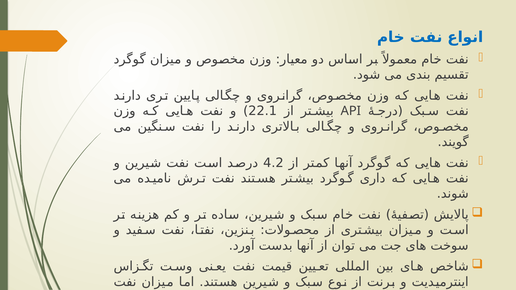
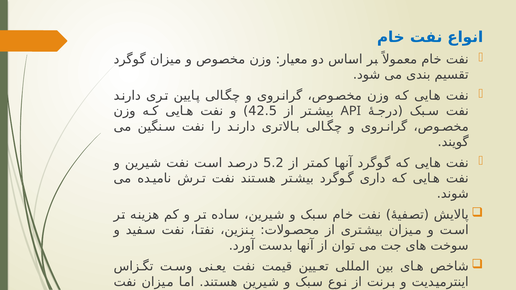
22.1: 22.1 -> 42.5 (263, 111)
4.2: 4.2 -> 5.2 (273, 163)
